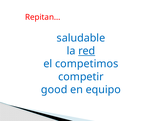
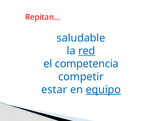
competimos: competimos -> competencia (87, 64)
good: good -> estar (54, 89)
equipo underline: none -> present (103, 89)
